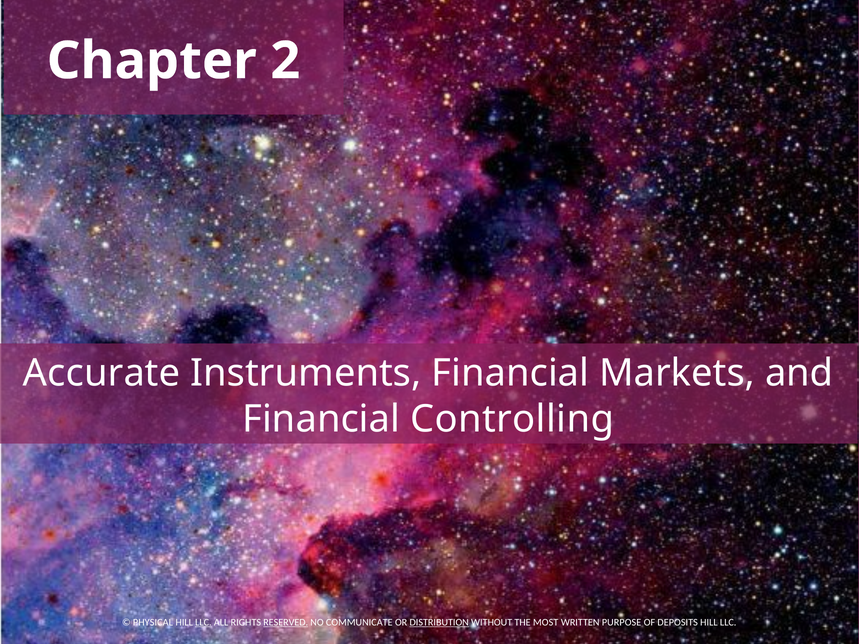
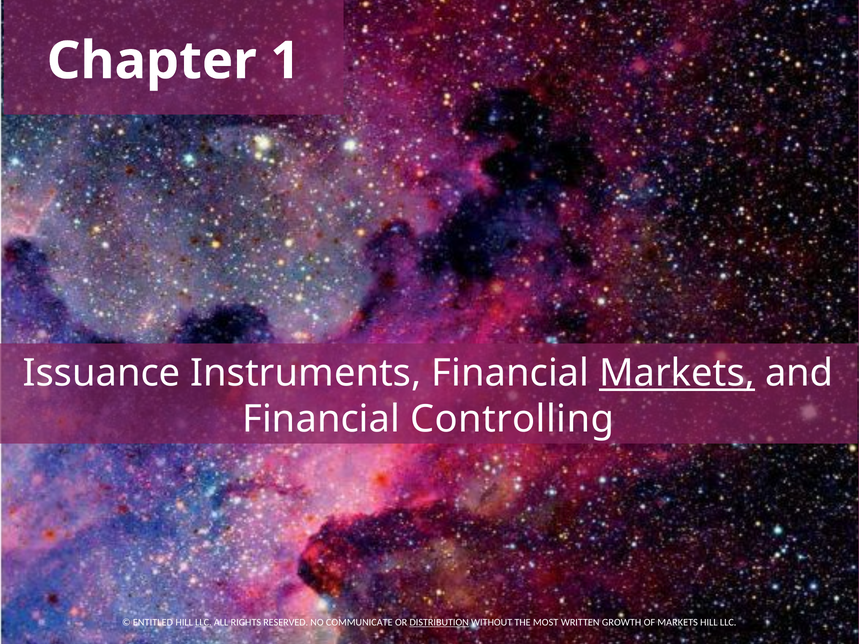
2: 2 -> 1 (285, 61)
Accurate: Accurate -> Issuance (102, 373)
Markets underline: none -> present (677, 373)
PHYSICAL: PHYSICAL -> ENTITLED (153, 622)
RESERVED underline: present -> none (286, 622)
PURPOSE: PURPOSE -> GROWTH (622, 622)
OF DEPOSITS: DEPOSITS -> MARKETS (678, 622)
